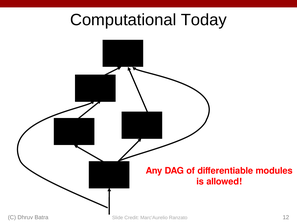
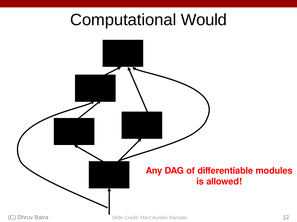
Today: Today -> Would (204, 20)
